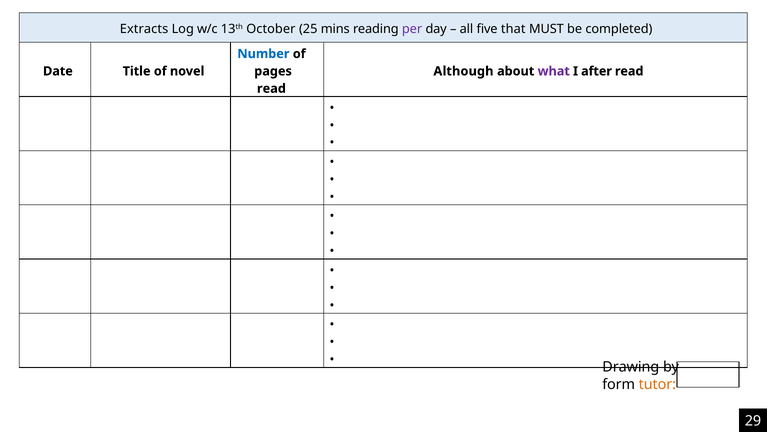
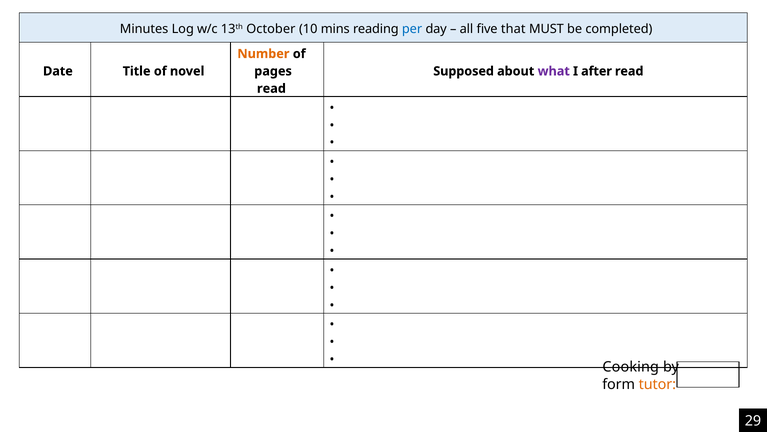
Extracts: Extracts -> Minutes (144, 29)
25: 25 -> 10 (308, 29)
per colour: purple -> blue (412, 29)
Number colour: blue -> orange (263, 54)
Although: Although -> Supposed (464, 71)
Drawing: Drawing -> Cooking (631, 367)
